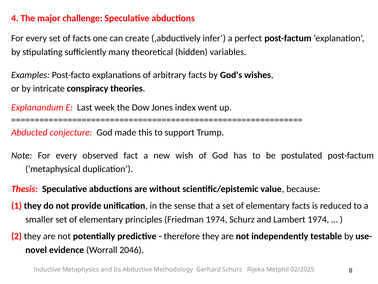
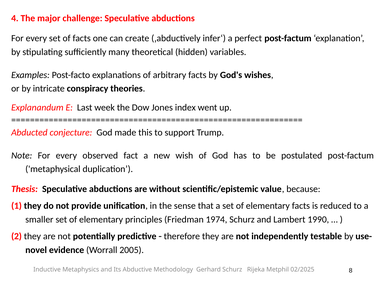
Lambert 1974: 1974 -> 1990 (318, 219)
2046: 2046 -> 2005 (132, 249)
